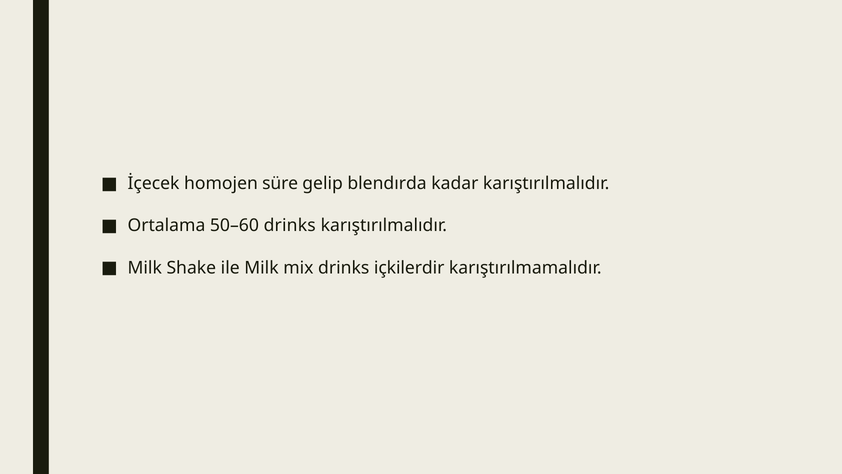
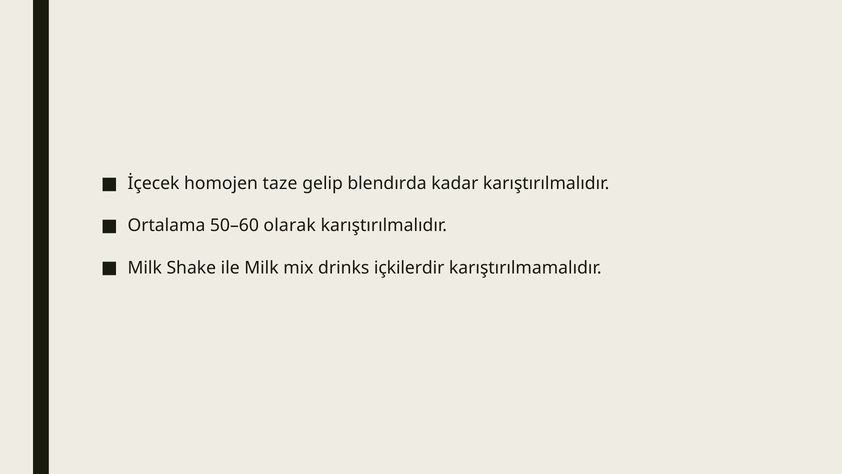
süre: süre -> taze (280, 183)
50–60 drinks: drinks -> olarak (290, 225)
